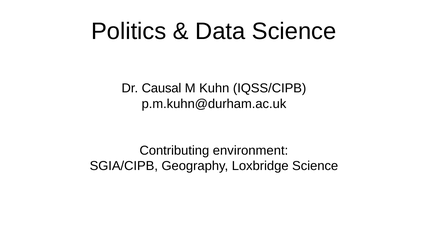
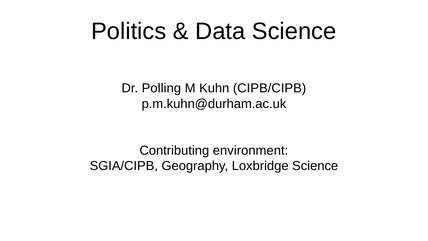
Causal: Causal -> Polling (161, 88)
IQSS/CIPB: IQSS/CIPB -> CIPB/CIPB (270, 88)
